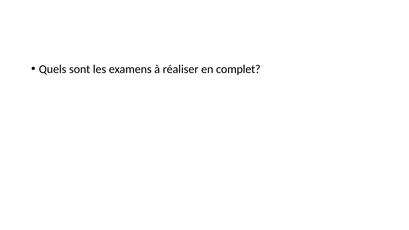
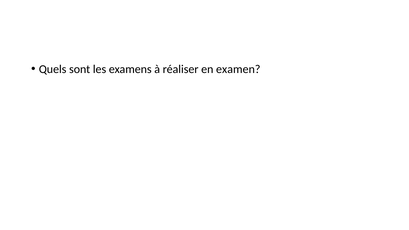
complet: complet -> examen (238, 69)
